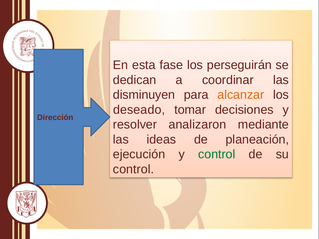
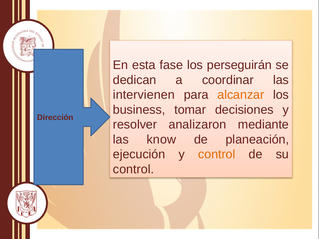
disminuyen: disminuyen -> intervienen (144, 95)
deseado: deseado -> business (139, 110)
ideas: ideas -> know (161, 140)
control colour: green -> orange (217, 155)
